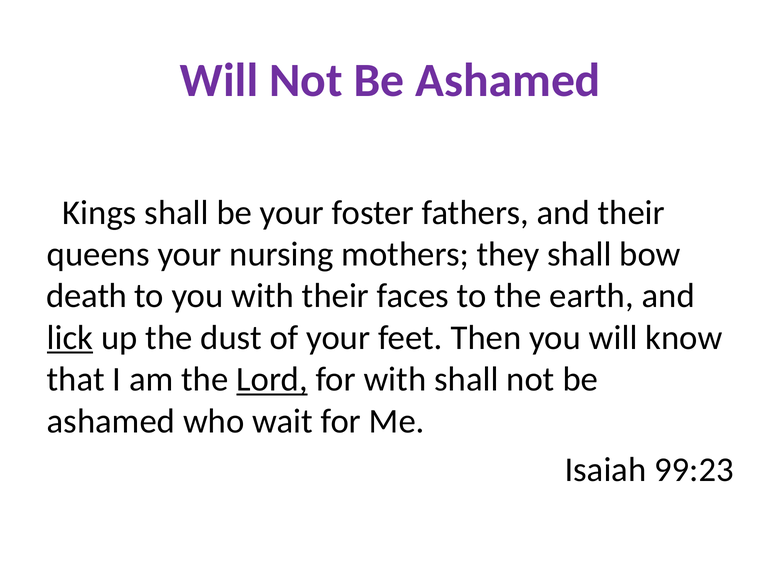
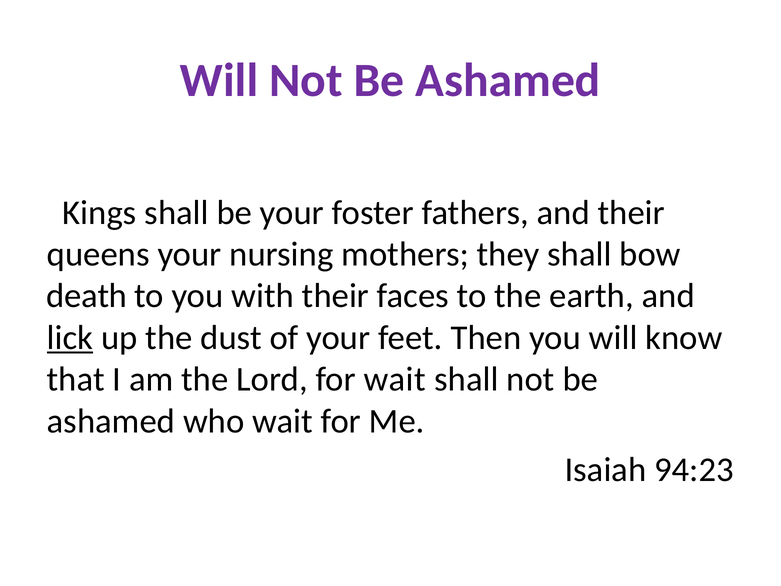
Lord underline: present -> none (272, 379)
for with: with -> wait (395, 379)
99:23: 99:23 -> 94:23 (694, 470)
